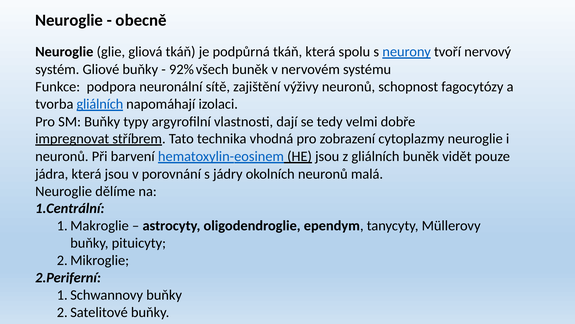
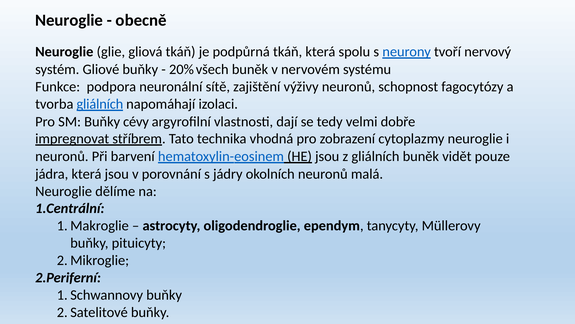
92%: 92% -> 20% (181, 69)
typy: typy -> cévy (136, 121)
